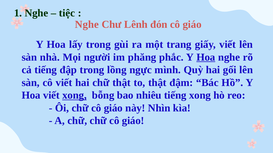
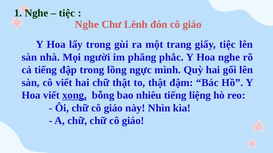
giấy viết: viết -> tiệc (228, 45)
Hoa underline: present -> none (206, 57)
tiếng xong: xong -> liệng (200, 96)
